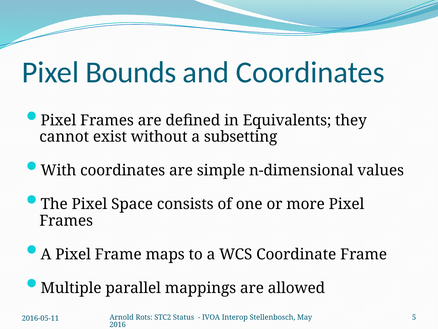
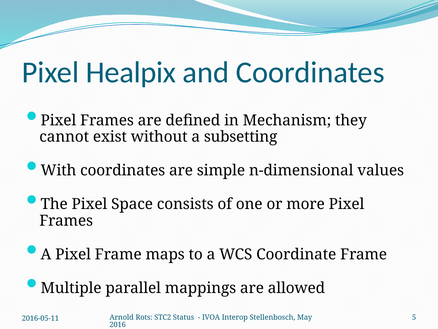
Bounds: Bounds -> Healpix (131, 72)
Equivalents: Equivalents -> Mechanism (287, 120)
